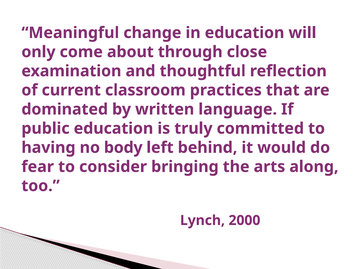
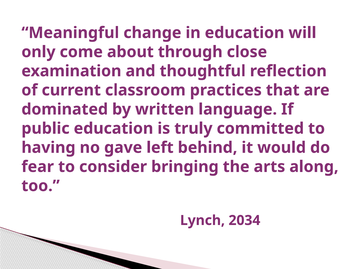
body: body -> gave (123, 147)
2000: 2000 -> 2034 (244, 220)
